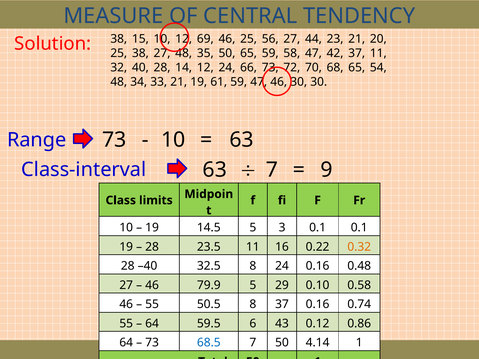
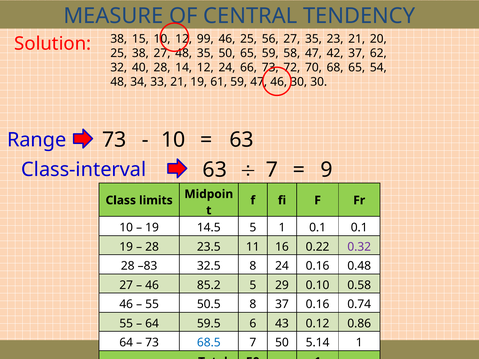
69: 69 -> 99 (205, 39)
27 44: 44 -> 35 (313, 39)
37 11: 11 -> 62 (378, 53)
5 3: 3 -> 1 (282, 228)
0.32 colour: orange -> purple (359, 247)
–40: –40 -> –83 (147, 266)
79.9: 79.9 -> 85.2 (209, 285)
4.14: 4.14 -> 5.14 (318, 343)
